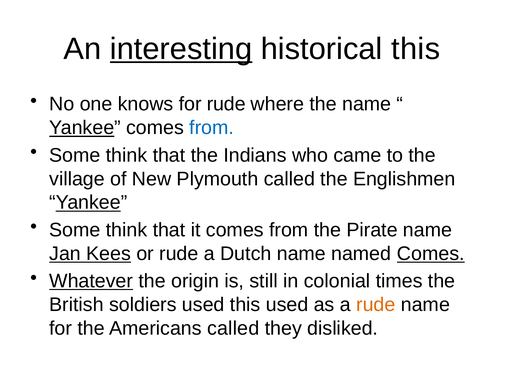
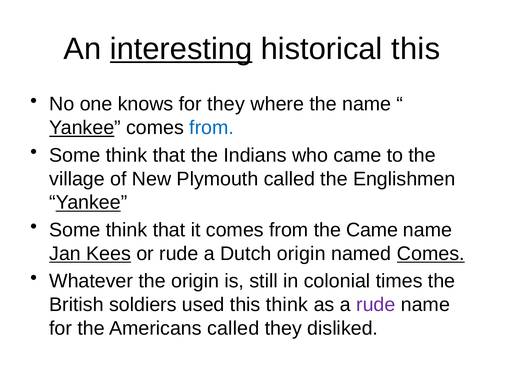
for rude: rude -> they (226, 104)
the Pirate: Pirate -> Came (372, 230)
Dutch name: name -> origin (301, 253)
Whatever underline: present -> none (91, 281)
this used: used -> think (287, 305)
rude colour: orange -> purple (376, 305)
